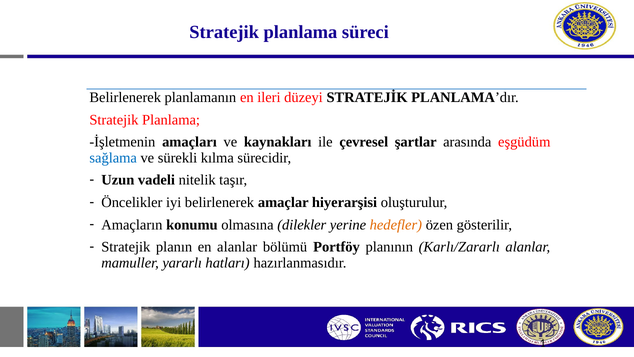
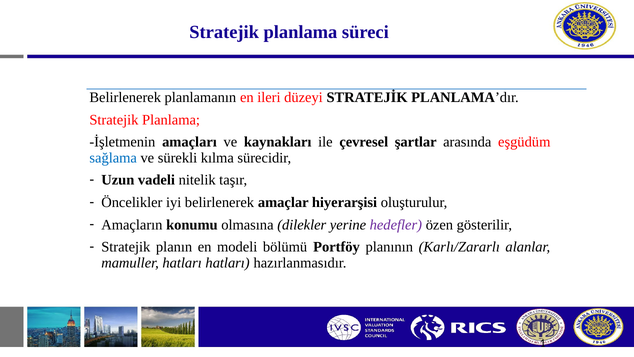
hedefler colour: orange -> purple (396, 224)
en alanlar: alanlar -> modeli (237, 247)
mamuller yararlı: yararlı -> hatları (182, 262)
